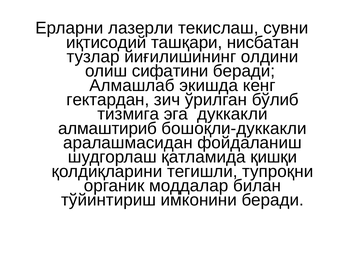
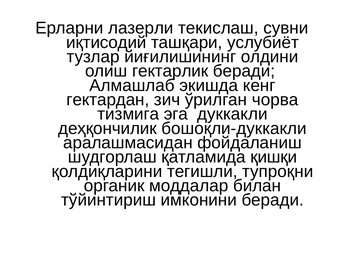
нисбатан: нисбатан -> услубиёт (263, 42)
сифатини: сифатини -> гектарлик (170, 71)
бўлиб: бўлиб -> чорва (275, 100)
алмаштириб: алмаштириб -> деҳқончилик (107, 128)
